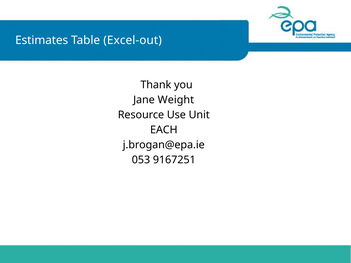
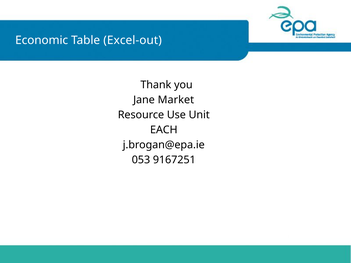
Estimates: Estimates -> Economic (42, 40)
Weight: Weight -> Market (176, 100)
